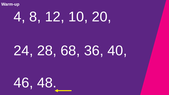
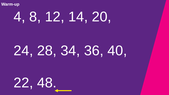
10: 10 -> 14 (78, 17)
68: 68 -> 34 (70, 51)
46: 46 -> 22 (23, 83)
